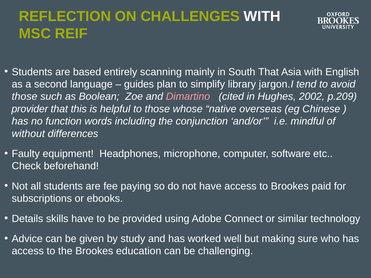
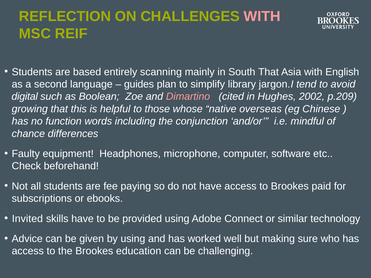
WITH colour: white -> pink (262, 16)
those: those -> digital (25, 97)
provider: provider -> growing (30, 109)
without: without -> chance (28, 134)
Details: Details -> Invited (27, 219)
by study: study -> using (133, 239)
